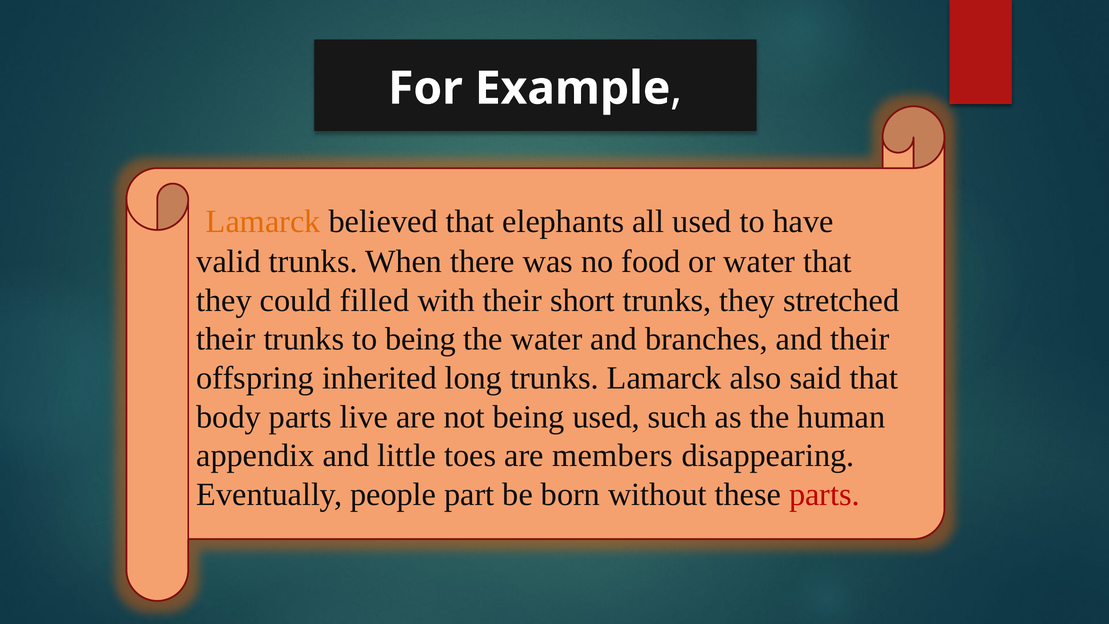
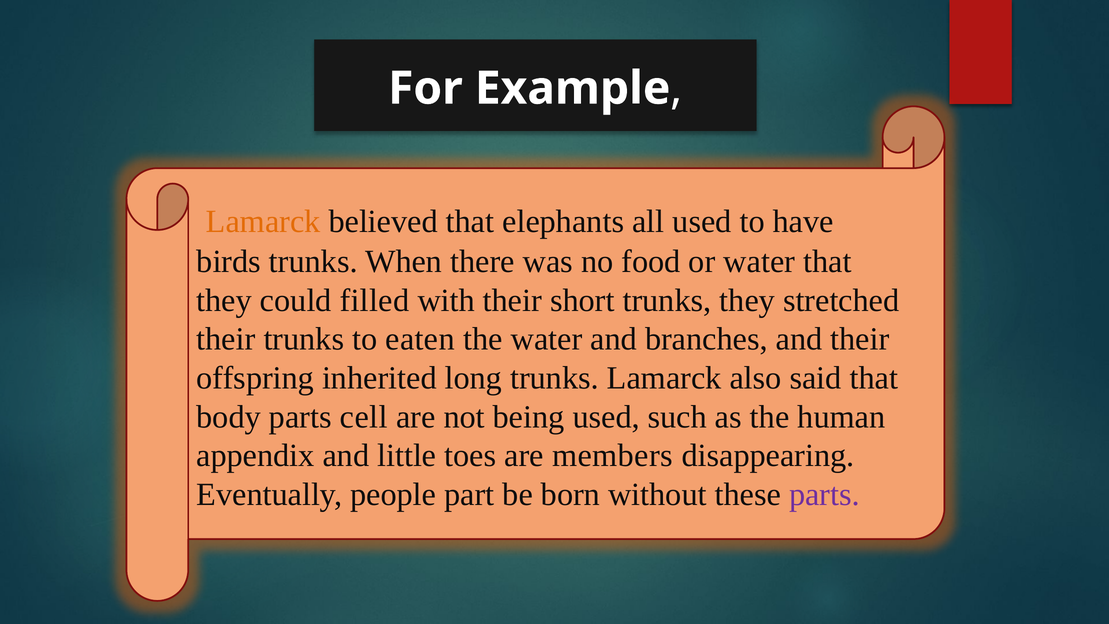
valid: valid -> birds (229, 261)
to being: being -> eaten (420, 339)
live: live -> cell (364, 417)
parts colour: red -> purple (824, 494)
